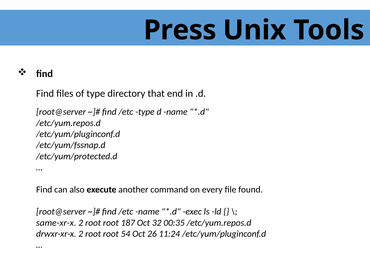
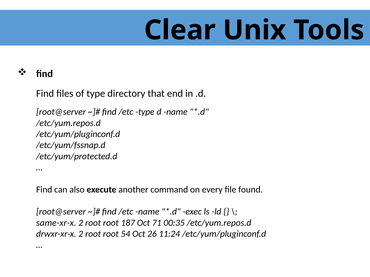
Press: Press -> Clear (180, 30)
32: 32 -> 71 (157, 223)
